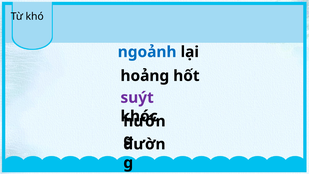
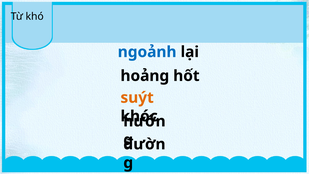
suýt colour: purple -> orange (137, 98)
